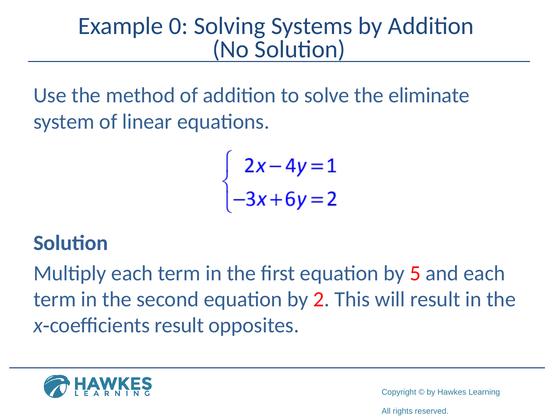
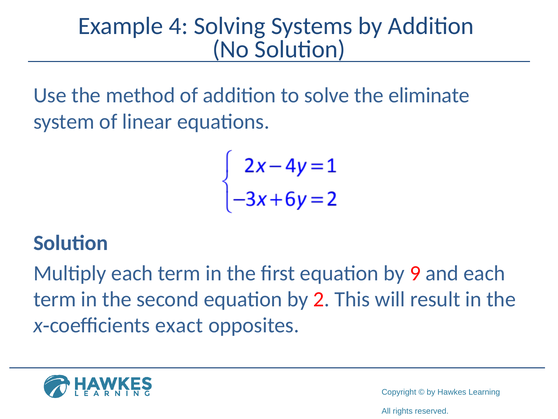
0: 0 -> 4 (178, 26)
5: 5 -> 9 (415, 273)
result: result -> exact (179, 325)
